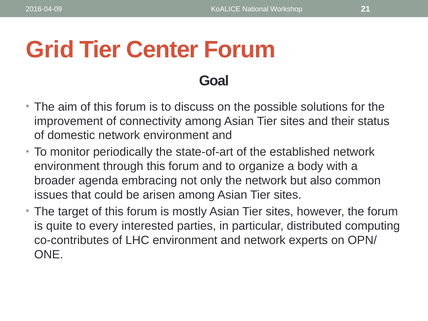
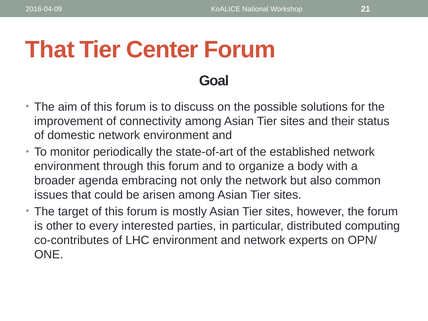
Grid: Grid -> That (50, 50)
quite: quite -> other (59, 226)
